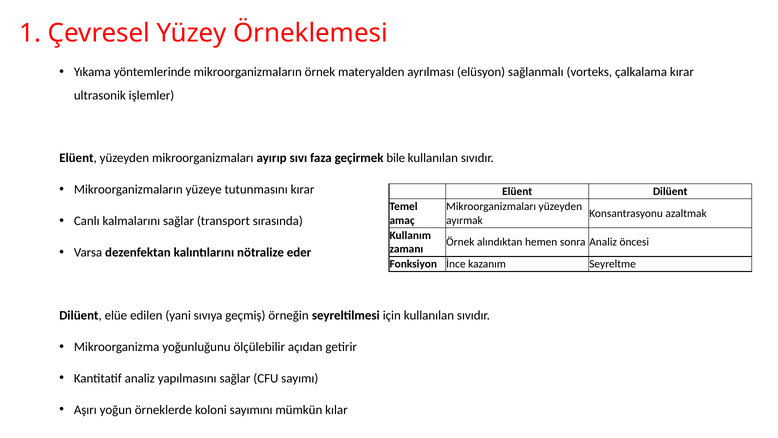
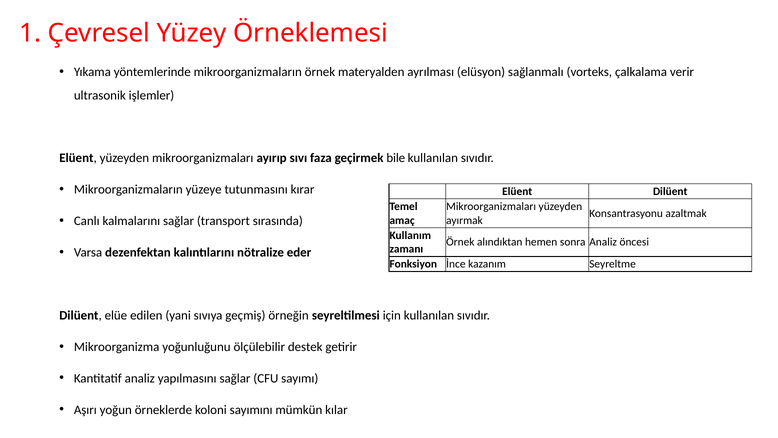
çalkalama kırar: kırar -> verir (682, 72)
açıdan: açıdan -> destek (305, 347)
